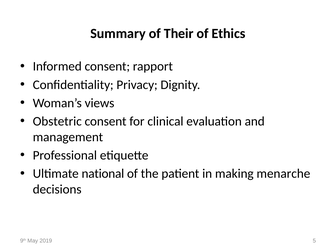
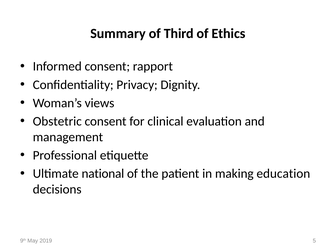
Their: Their -> Third (179, 33)
menarche: menarche -> education (283, 174)
